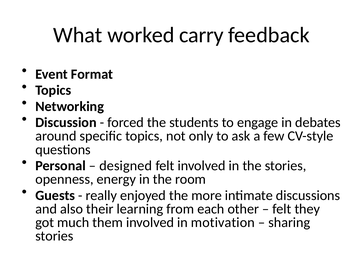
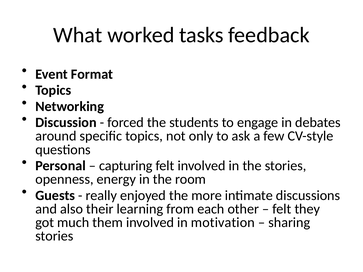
carry: carry -> tasks (201, 35)
designed: designed -> capturing (126, 166)
